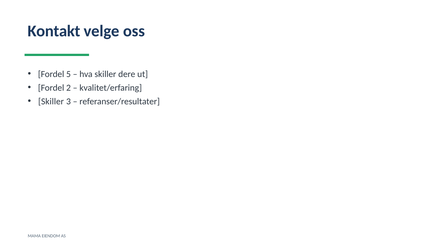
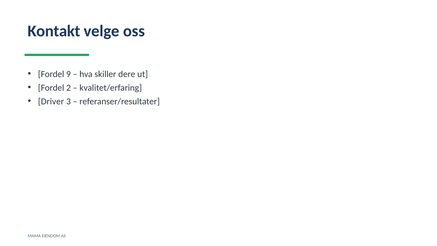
5: 5 -> 9 (69, 74)
Skiller: Skiller -> Driver (51, 101)
